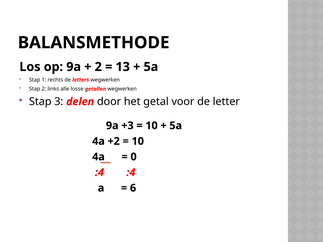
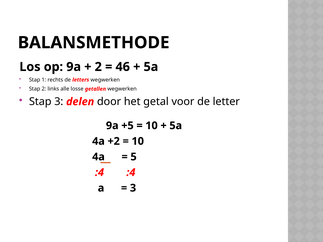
13: 13 -> 46 (123, 67)
+3: +3 -> +5 (127, 126)
0: 0 -> 5 (134, 157)
6: 6 -> 3 (133, 188)
